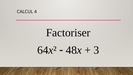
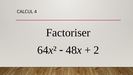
3: 3 -> 2 (96, 50)
